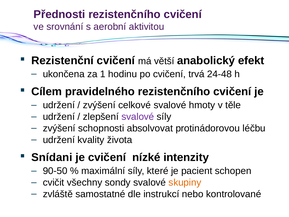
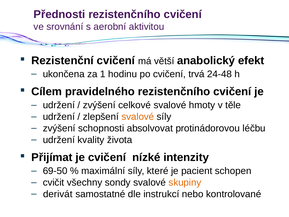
svalové colour: purple -> orange (138, 117)
Snídani: Snídani -> Přijímat (52, 157)
90-50: 90-50 -> 69-50 (55, 171)
zvláště: zvláště -> derivát (58, 194)
